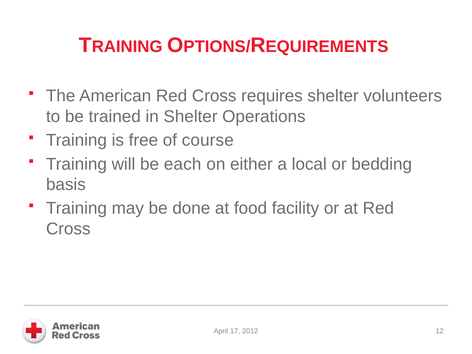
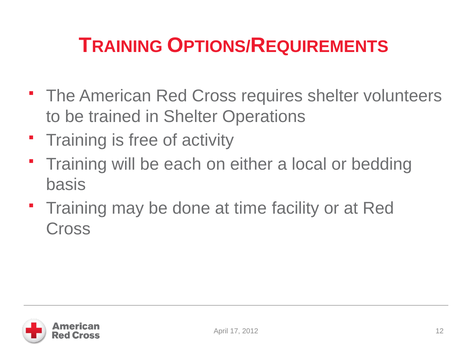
course: course -> activity (208, 140)
food: food -> time (250, 208)
